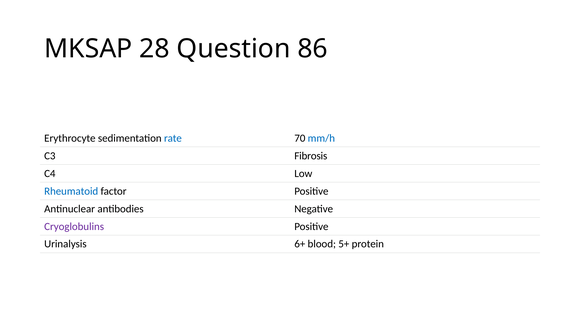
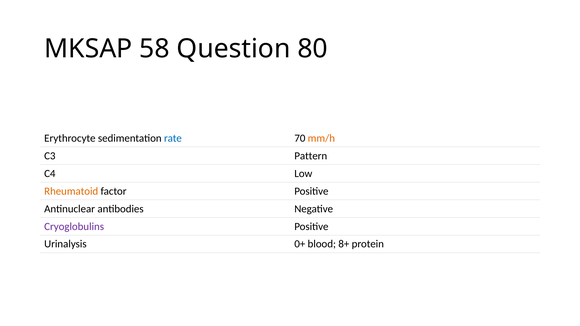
28: 28 -> 58 (154, 49)
86: 86 -> 80 (313, 49)
mm/h colour: blue -> orange (321, 138)
Fibrosis: Fibrosis -> Pattern (311, 156)
Rheumatoid colour: blue -> orange (71, 191)
6+: 6+ -> 0+ (300, 244)
5+: 5+ -> 8+ (344, 244)
